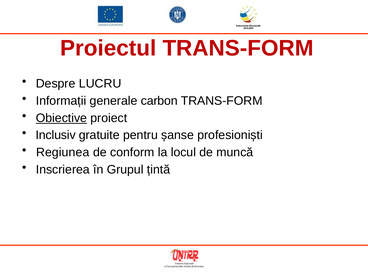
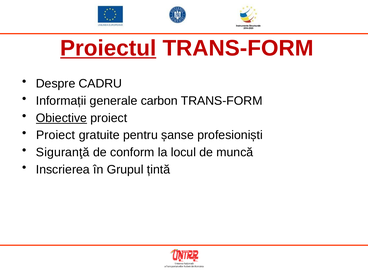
Proiectul underline: none -> present (108, 48)
LUCRU: LUCRU -> CADRU (100, 84)
Inclusiv: Inclusiv -> Proiect (56, 135)
Regiunea: Regiunea -> Siguranţă (63, 152)
